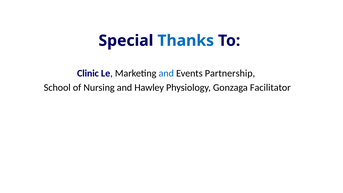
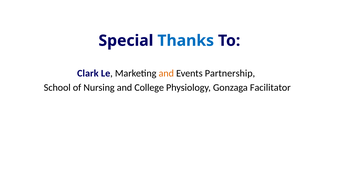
Clinic: Clinic -> Clark (88, 73)
and colour: blue -> orange (166, 73)
Hawley: Hawley -> College (149, 88)
